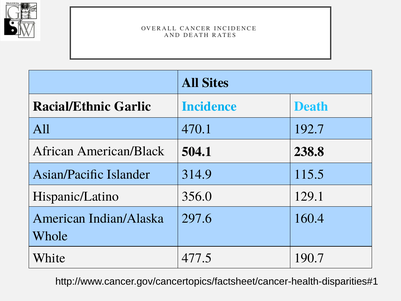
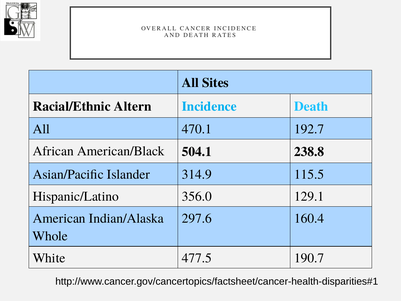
Garlic: Garlic -> Altern (133, 106)
